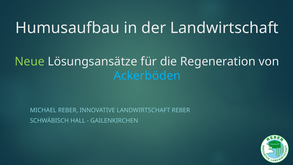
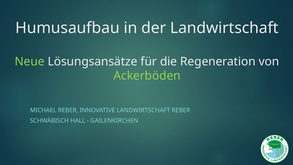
Ackerböden colour: light blue -> light green (147, 76)
